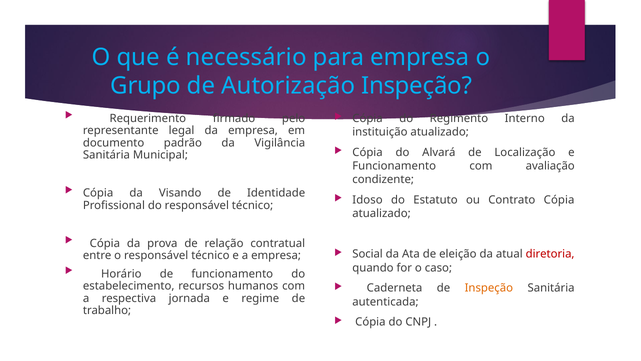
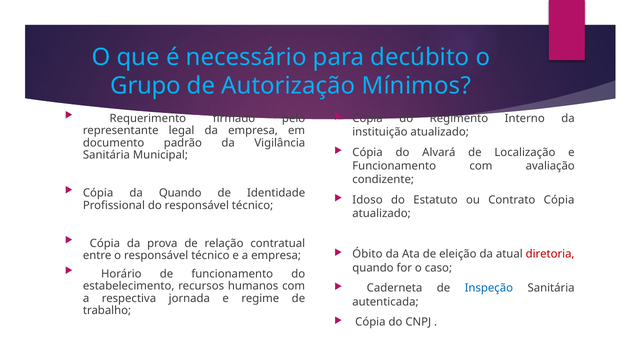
para empresa: empresa -> decúbito (420, 57)
Autorização Inspeção: Inspeção -> Mínimos (416, 86)
da Visando: Visando -> Quando (180, 193)
Social: Social -> Óbito (367, 254)
Inspeção colour: orange -> blue (489, 288)
